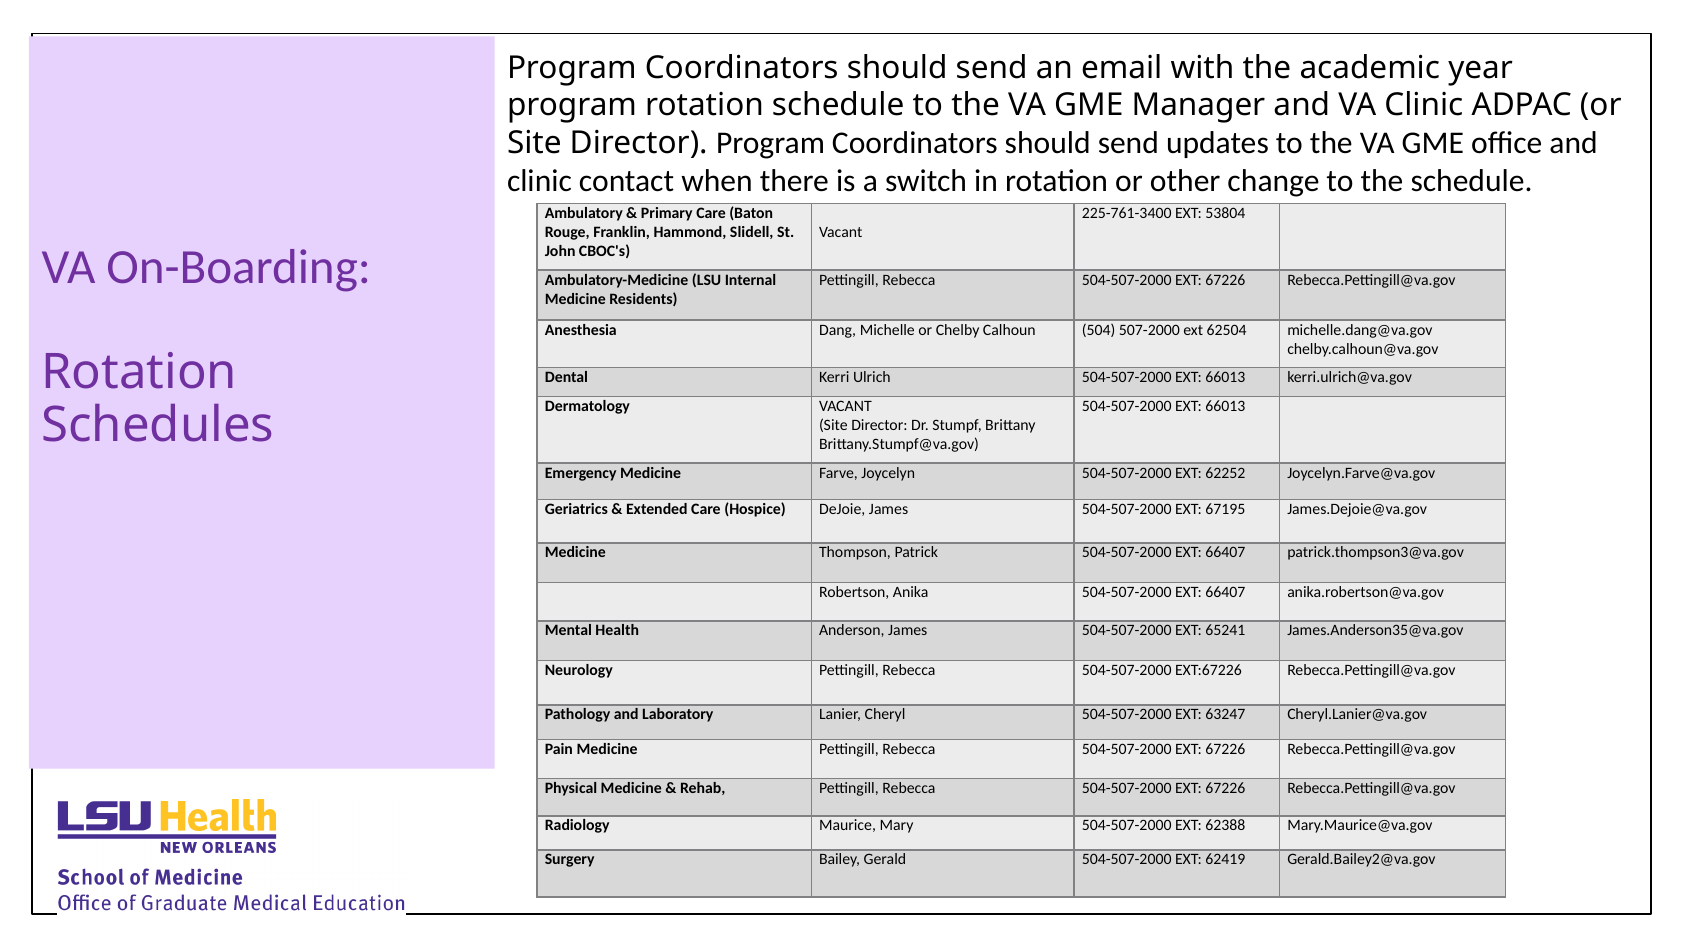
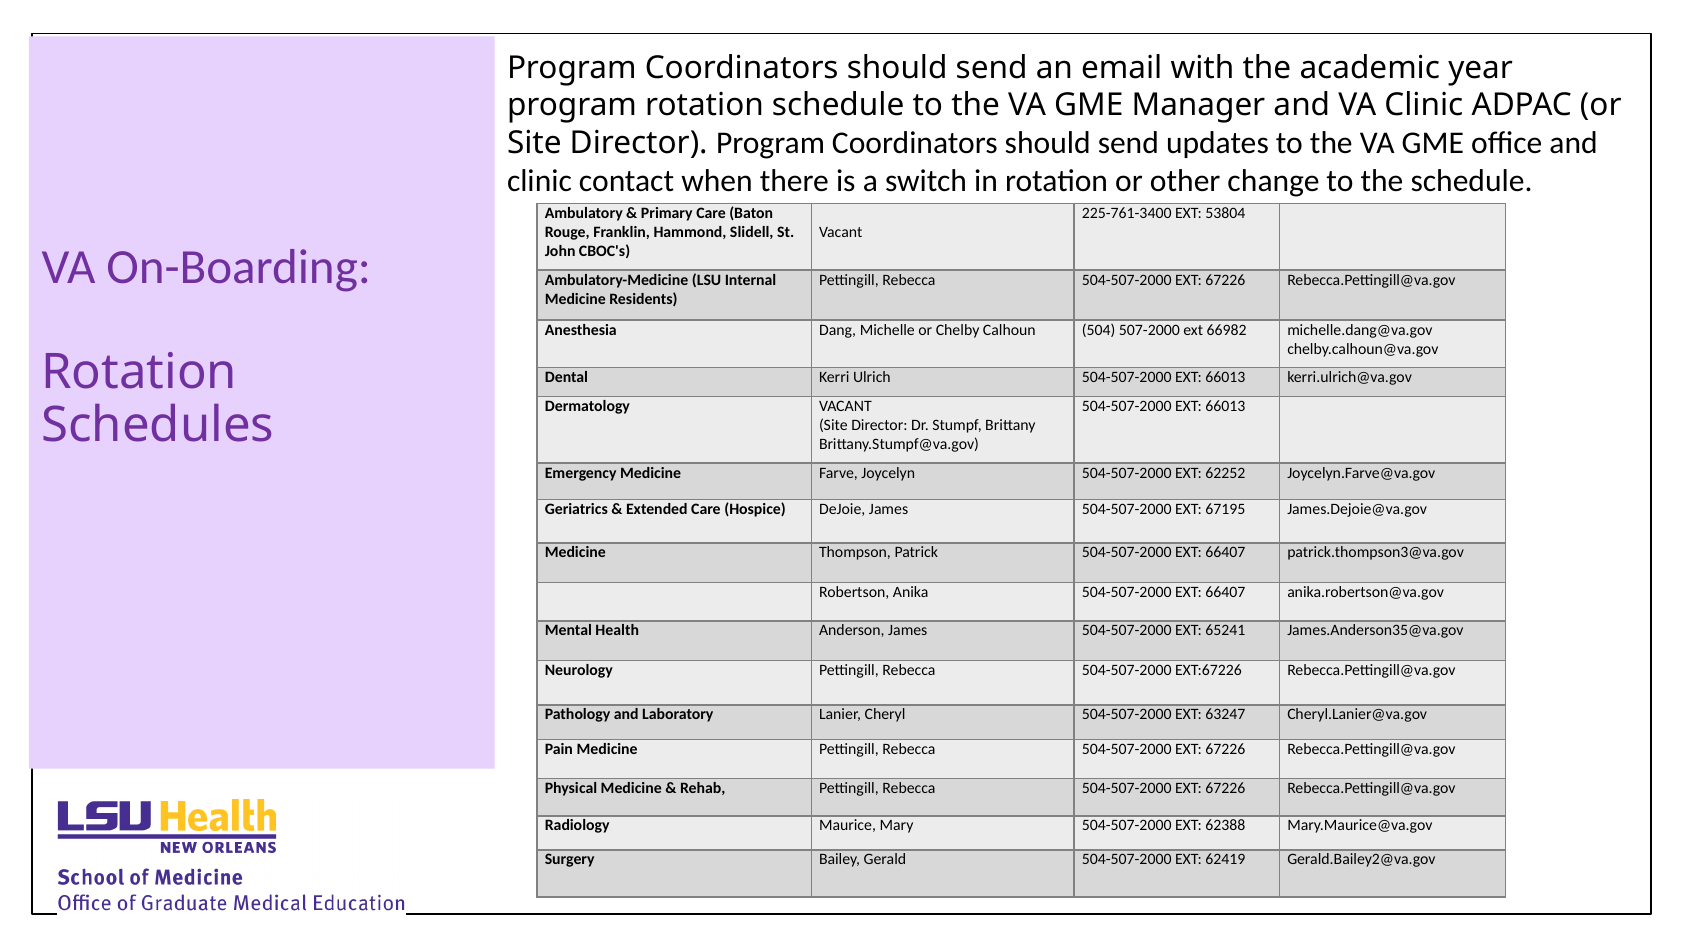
62504: 62504 -> 66982 (1227, 330)
